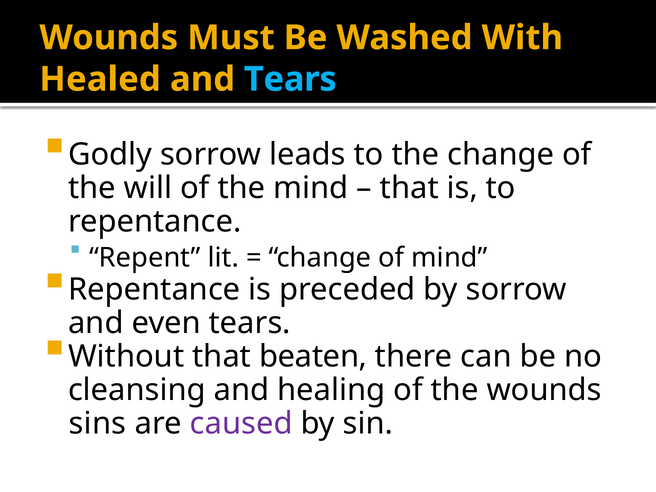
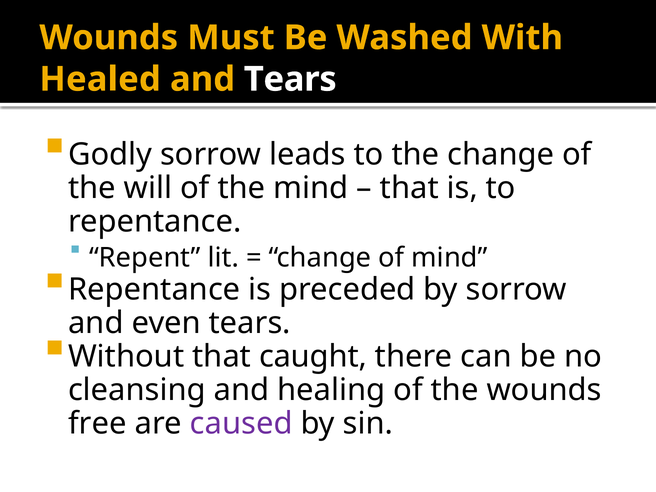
Tears colour: light blue -> white (290, 79)
beaten: beaten -> caught (313, 357)
sins: sins -> free (98, 424)
